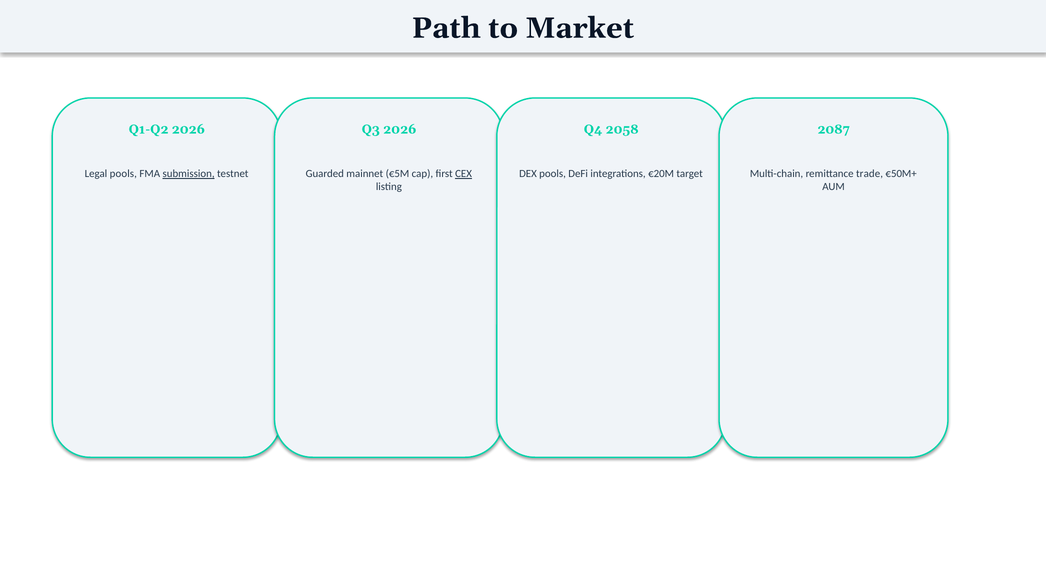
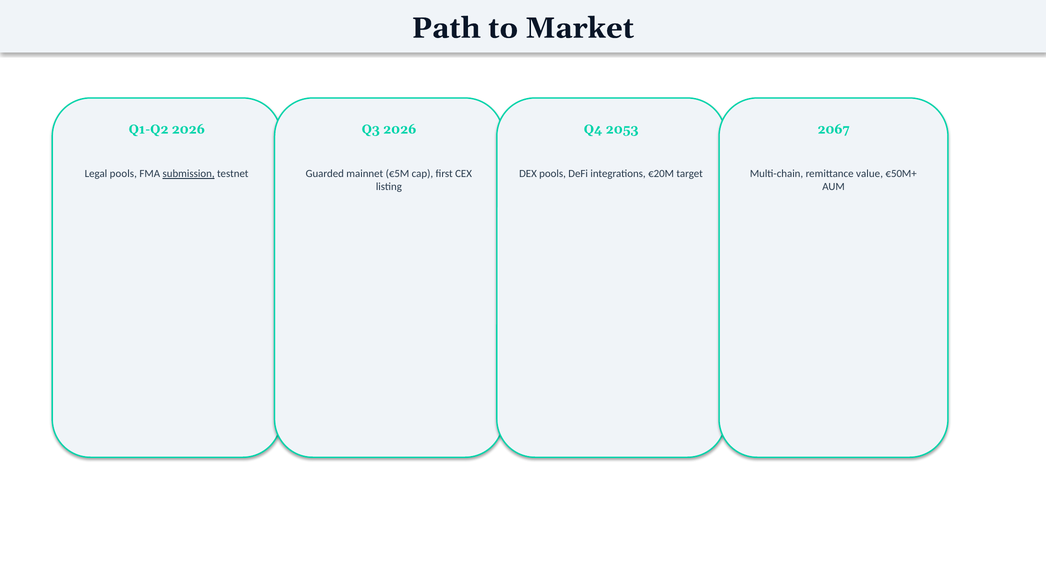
2058: 2058 -> 2053 (622, 129)
2087: 2087 -> 2067 (834, 129)
CEX underline: present -> none (464, 174)
trade: trade -> value (869, 174)
